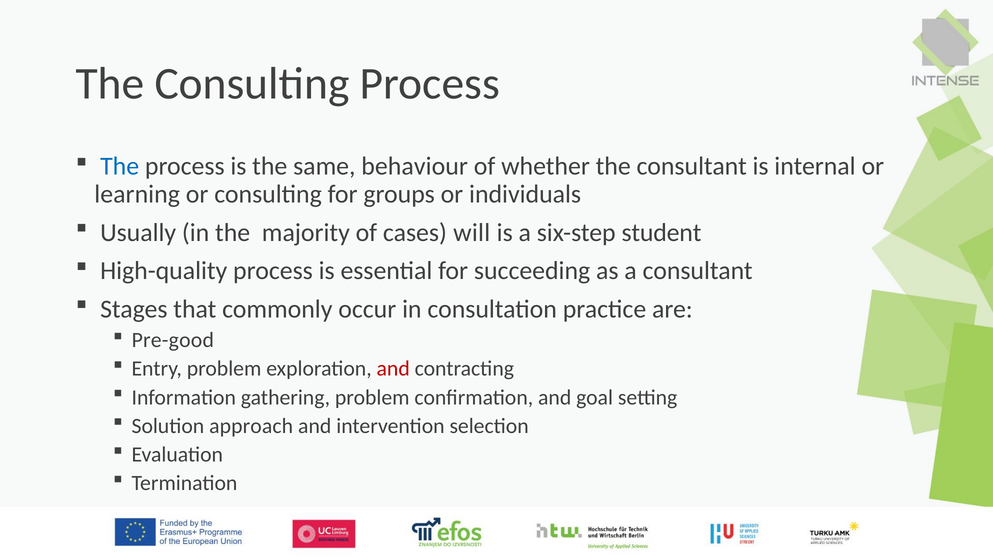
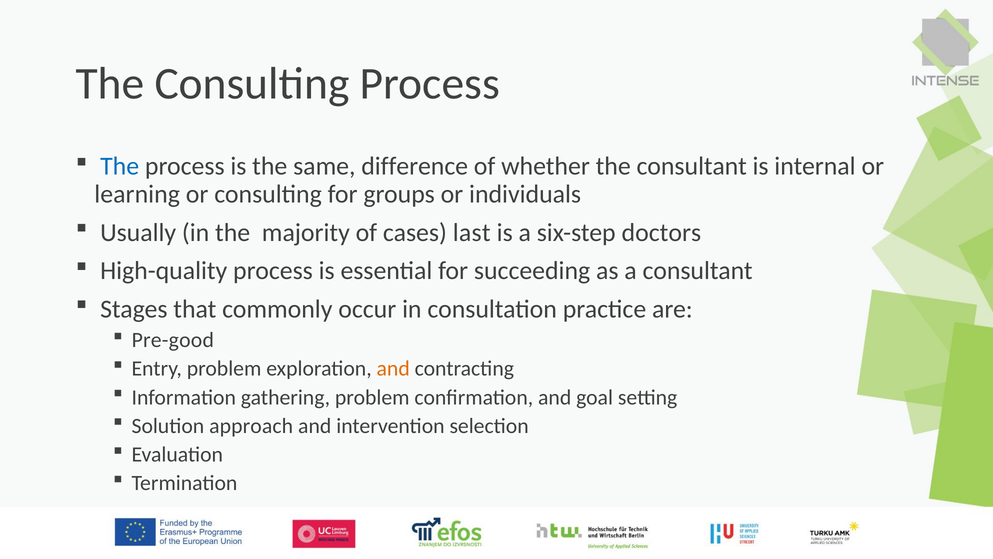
behaviour: behaviour -> difference (415, 166)
will: will -> last (472, 232)
student: student -> doctors (661, 232)
and colour: red -> orange (393, 368)
